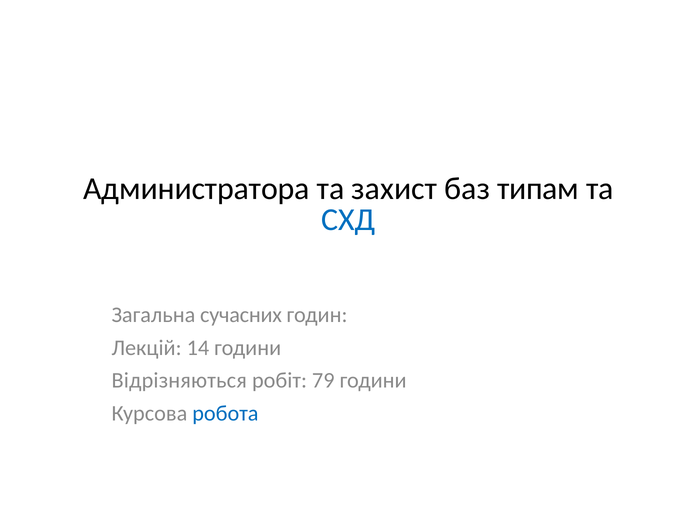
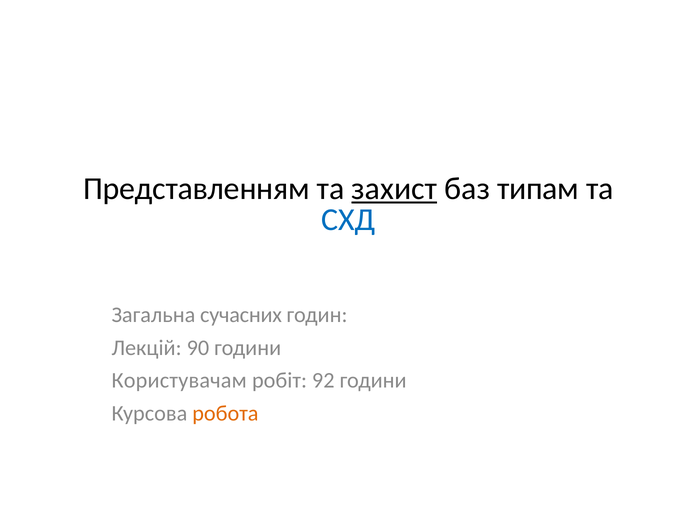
Администратора: Администратора -> Представленням (196, 189)
захист underline: none -> present (394, 189)
14: 14 -> 90 (198, 348)
Відрізняються: Відрізняються -> Користувачам (179, 380)
79: 79 -> 92 (323, 380)
робота colour: blue -> orange (225, 413)
